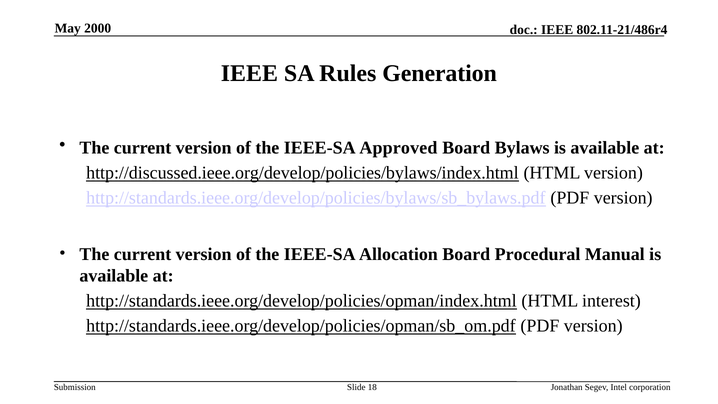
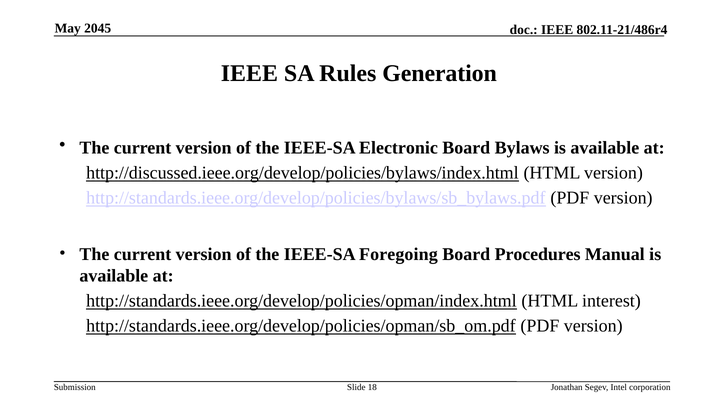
2000: 2000 -> 2045 (98, 29)
Approved: Approved -> Electronic (398, 148)
Allocation: Allocation -> Foregoing (398, 254)
Procedural: Procedural -> Procedures (538, 254)
